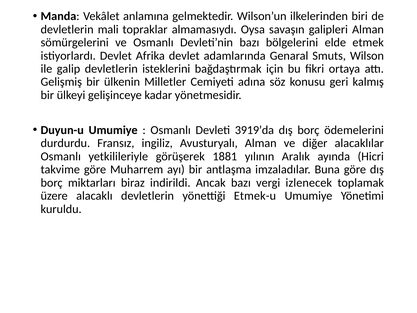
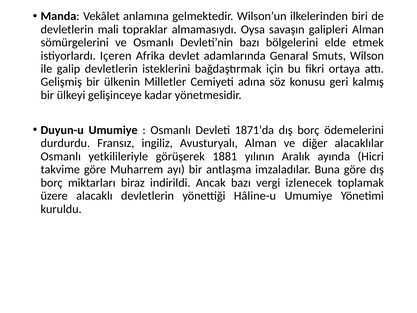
istiyorlardı Devlet: Devlet -> Içeren (116, 56)
3919’da: 3919’da -> 1871’da (254, 130)
Etmek-u: Etmek-u -> Hâline-u (255, 196)
